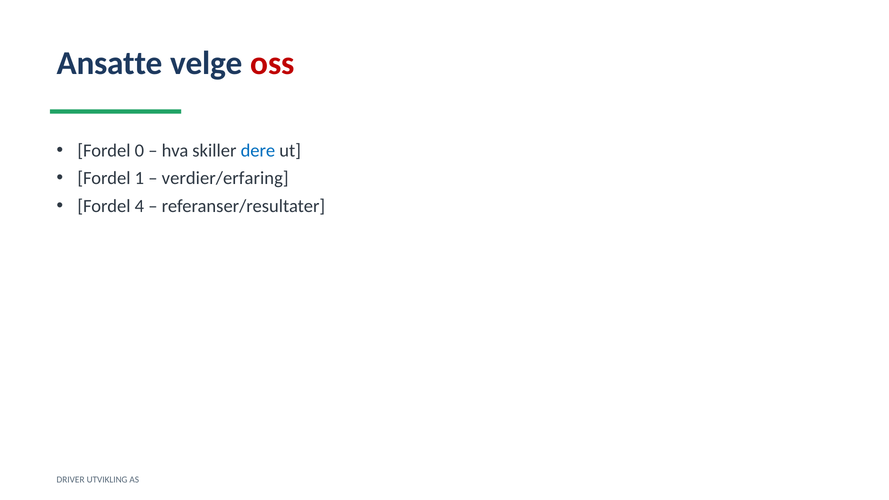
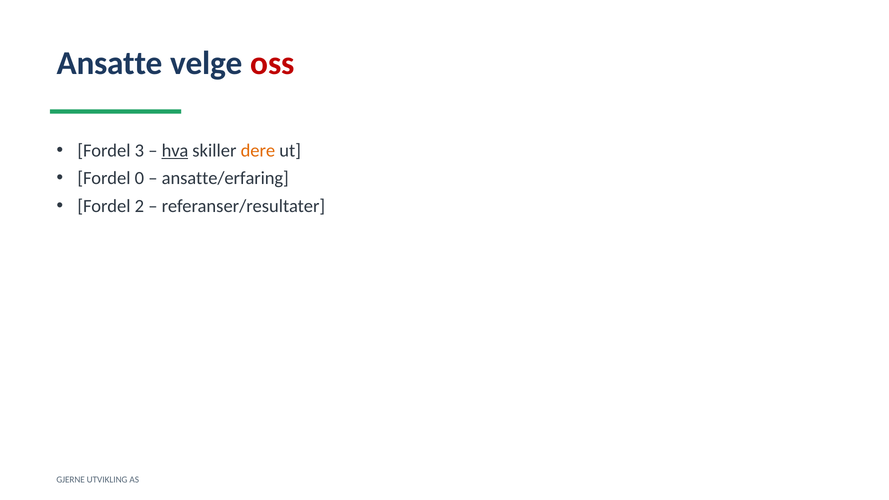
0: 0 -> 3 (139, 151)
hva underline: none -> present (175, 151)
dere colour: blue -> orange (258, 151)
1: 1 -> 0 (139, 178)
verdier/erfaring: verdier/erfaring -> ansatte/erfaring (225, 178)
4: 4 -> 2 (139, 206)
DRIVER: DRIVER -> GJERNE (71, 480)
